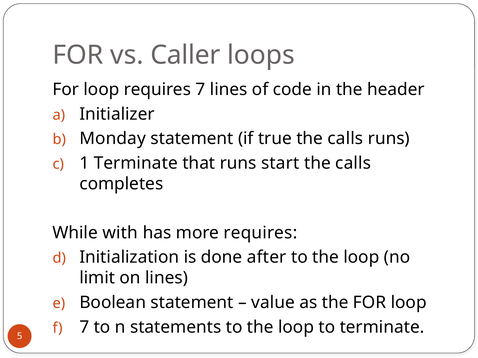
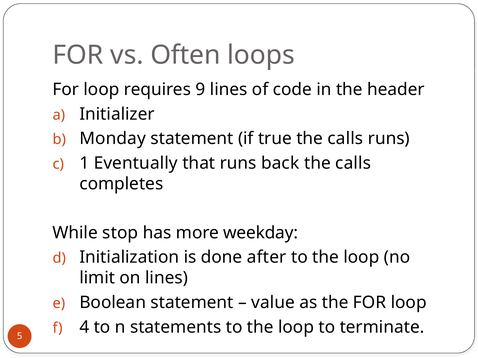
Caller: Caller -> Often (185, 55)
requires 7: 7 -> 9 (200, 90)
1 Terminate: Terminate -> Eventually (136, 163)
start: start -> back (280, 163)
with: with -> stop (120, 233)
more requires: requires -> weekday (261, 233)
7: 7 -> 4 (84, 327)
